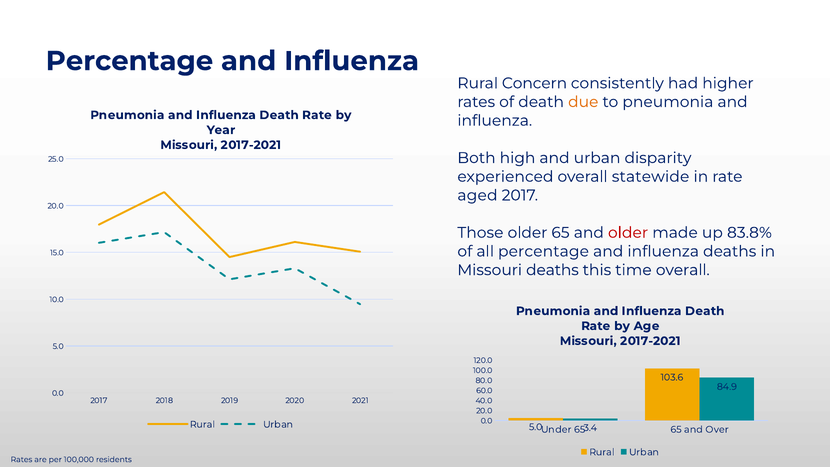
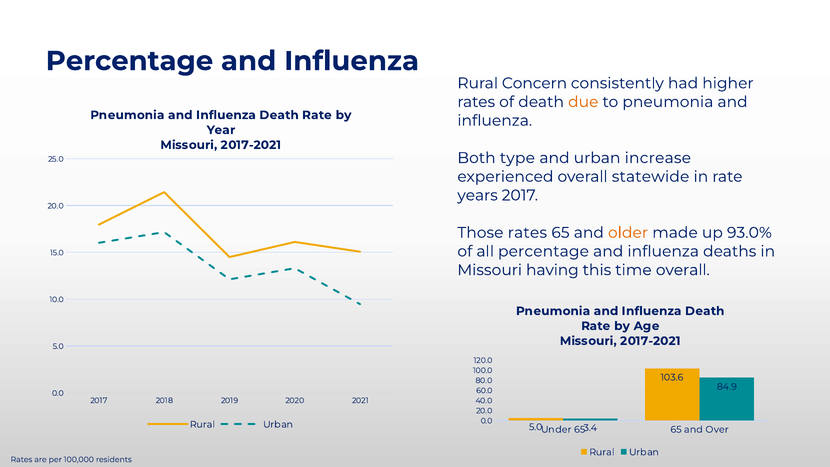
high: high -> type (517, 158)
disparity: disparity -> increase (658, 158)
aged: aged -> years (478, 195)
Those older: older -> rates (527, 233)
older colour: red -> orange (628, 233)
83.8%: 83.8% -> 93.0% (749, 233)
Missouri deaths: deaths -> having (552, 270)
